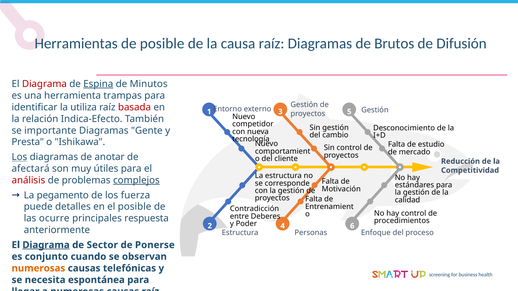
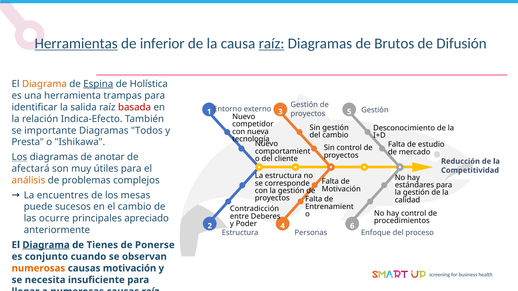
Herramientas underline: none -> present (76, 44)
de posible: posible -> inferior (162, 44)
raíz underline: none -> present (272, 44)
Diagrama colour: red -> orange (44, 84)
Minutos: Minutos -> Holística (149, 84)
utiliza: utiliza -> salida (84, 107)
Gente: Gente -> Todos (147, 131)
análisis colour: red -> orange (28, 181)
complejos underline: present -> none (136, 181)
pegamento: pegamento -> encuentres (63, 195)
fuerza: fuerza -> mesas (136, 195)
detalles: detalles -> sucesos (73, 207)
el posible: posible -> cambio (135, 207)
respuesta: respuesta -> apreciado (147, 219)
Sector: Sector -> Tienes (102, 245)
causas telefónicas: telefónicas -> motivación (130, 269)
espontánea: espontánea -> insuficiente (96, 280)
